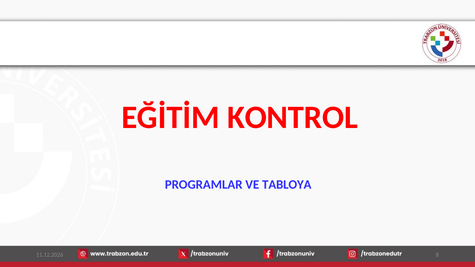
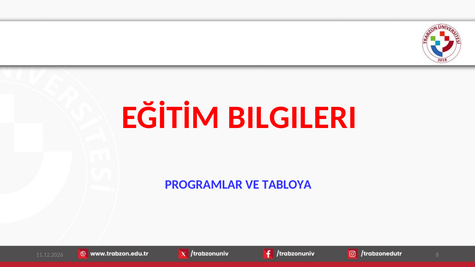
KONTROL: KONTROL -> BILGILERI (292, 117)
